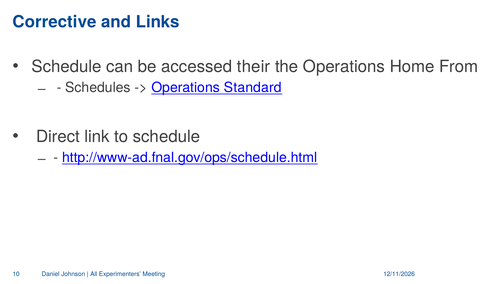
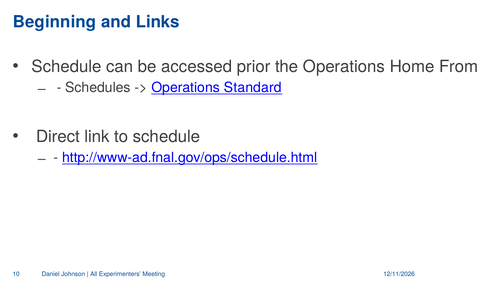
Corrective: Corrective -> Beginning (55, 22)
their: their -> prior (254, 66)
